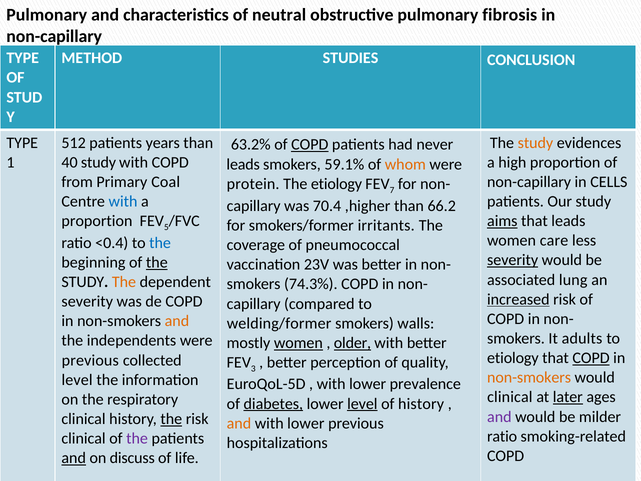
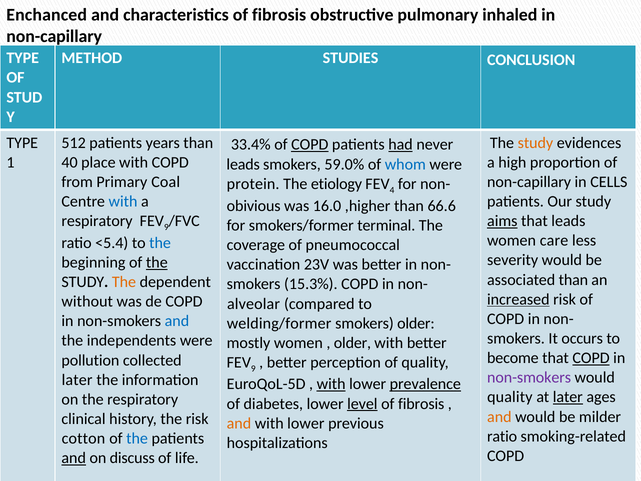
Pulmonary: Pulmonary -> Enchanced (47, 15)
characteristics of neutral: neutral -> fibrosis (279, 15)
fibrosis: fibrosis -> inhaled (510, 15)
63.2%: 63.2% -> 33.4% (251, 145)
had underline: none -> present (401, 145)
40 study: study -> place (98, 162)
59.1%: 59.1% -> 59.0% (344, 165)
whom colour: orange -> blue (405, 165)
7: 7 -> 4 (392, 190)
capillary: capillary -> obivious (254, 206)
70.4: 70.4 -> 16.0 (327, 206)
66.2: 66.2 -> 66.6 (442, 206)
proportion: proportion -> respiratory (97, 221)
5: 5 -> 9 (166, 227)
irritants: irritants -> terminal (386, 225)
<0.4: <0.4 -> <5.4 (112, 243)
severity underline: present -> none (513, 260)
associated lung: lung -> than (573, 280)
74.3%: 74.3% -> 15.3% (311, 284)
severity: severity -> without (87, 301)
capillary: capillary -> alveolar (254, 304)
and colour: orange -> blue (177, 321)
smokers walls: walls -> older (416, 323)
adults: adults -> occurs (582, 338)
women underline: present -> none (298, 343)
older underline: present -> none (352, 343)
etiology: etiology -> become (513, 358)
previous: previous -> pollution (90, 360)
3: 3 -> 9 (253, 369)
non-smokers colour: orange -> purple (529, 377)
level: level -> later (77, 380)
with underline: none -> present (331, 384)
prevalence underline: none -> present (425, 384)
clinical: clinical -> quality (510, 397)
diabetes underline: present -> none (273, 404)
history: history -> fibrosis (421, 404)
and colour: purple -> orange (499, 417)
the underline: present -> none (171, 419)
clinical: clinical -> cotton (83, 438)
the colour: purple -> blue (137, 438)
